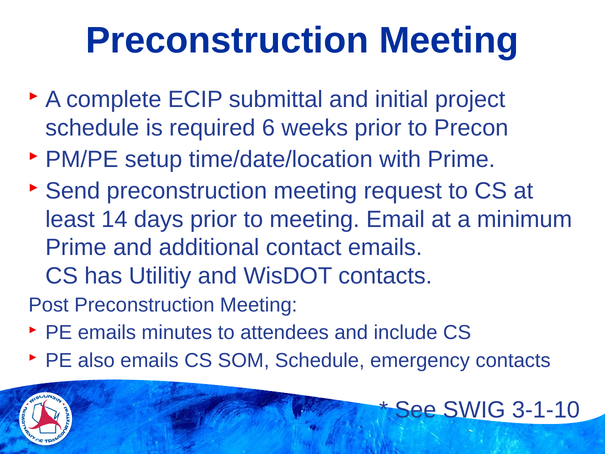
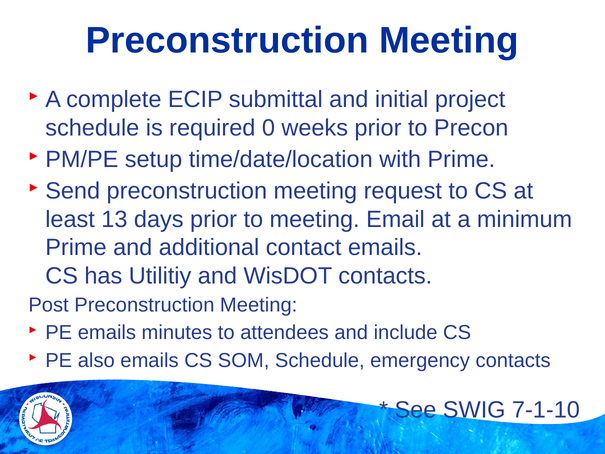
6: 6 -> 0 (268, 128)
14: 14 -> 13 (114, 219)
3-1-10: 3-1-10 -> 7-1-10 (546, 410)
